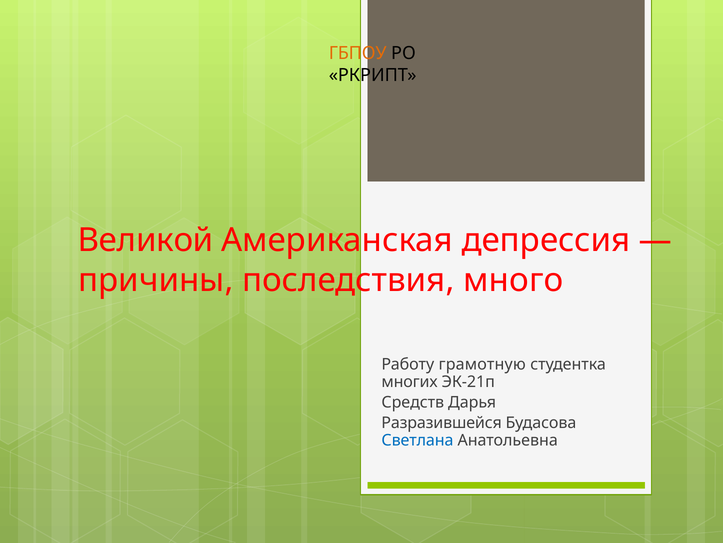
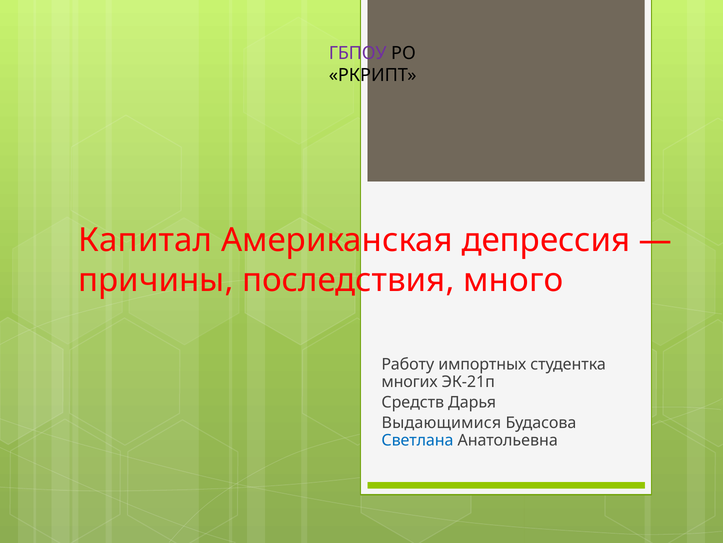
ГБПОУ colour: orange -> purple (358, 53)
Великой: Великой -> Капитал (145, 240)
грамотную: грамотную -> импортных (482, 364)
Разразившейся: Разразившейся -> Выдающимися (441, 422)
